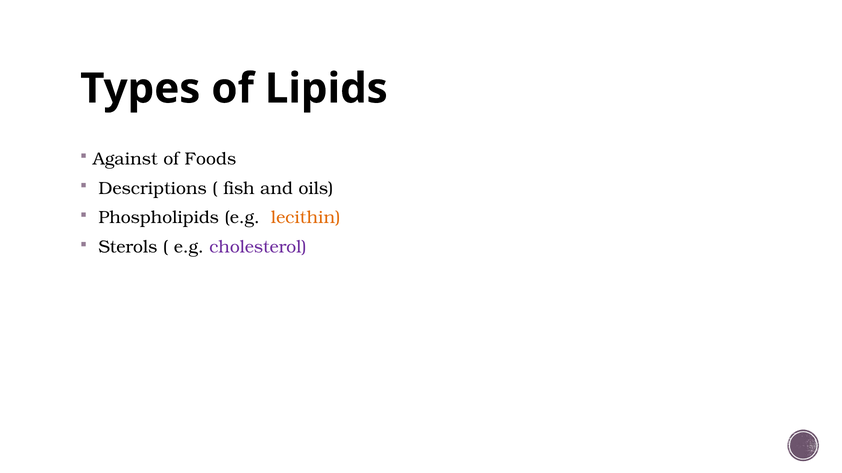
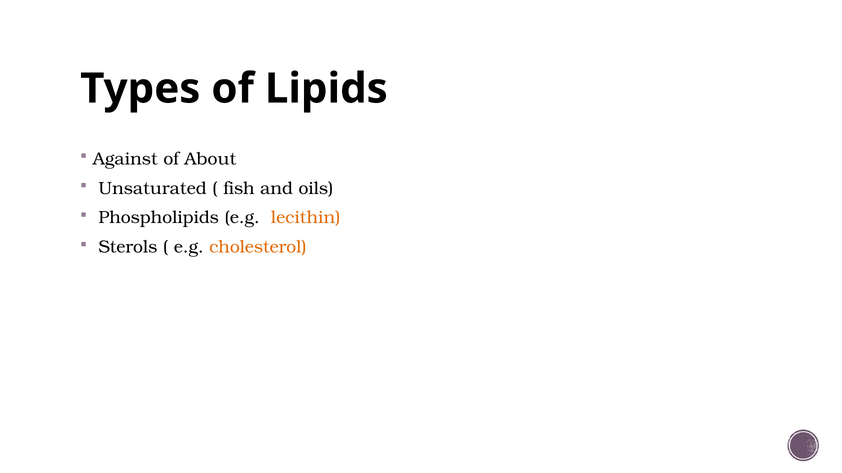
Foods: Foods -> About (210, 159)
Descriptions: Descriptions -> Unsaturated (153, 189)
cholesterol colour: purple -> orange (258, 247)
